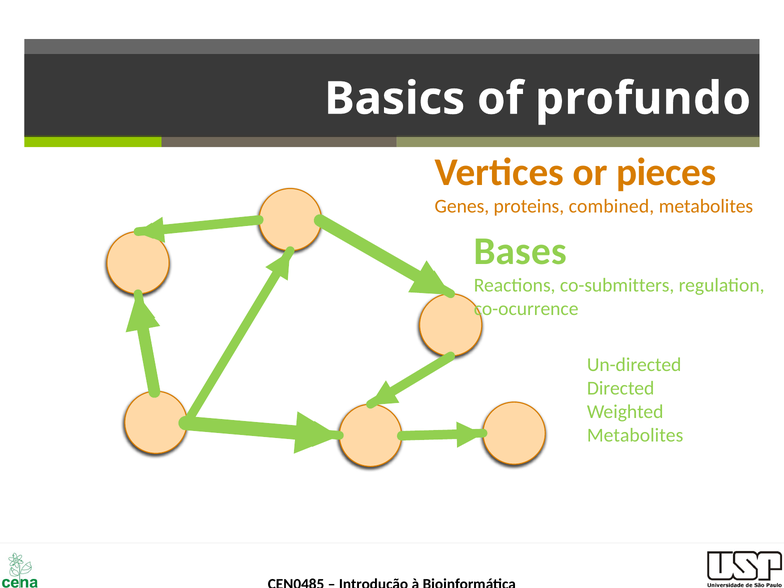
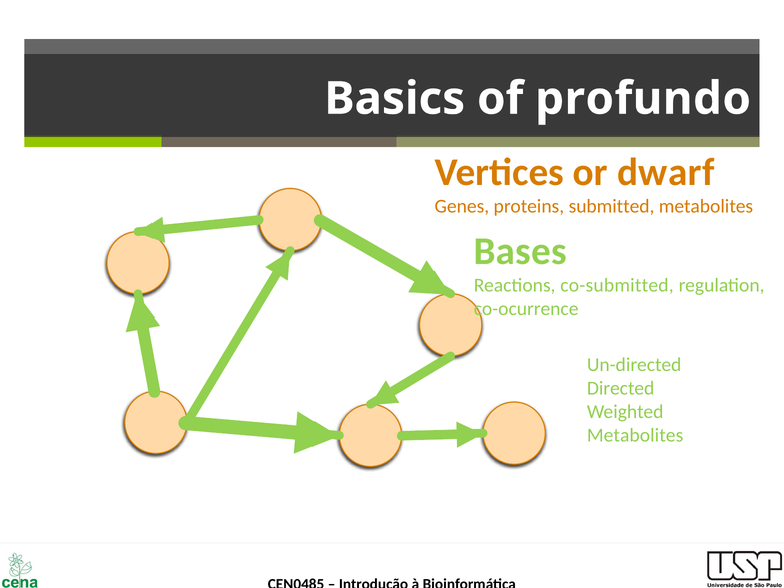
pieces: pieces -> dwarf (666, 172)
combined: combined -> submitted (612, 206)
co-submitters: co-submitters -> co-submitted (617, 285)
